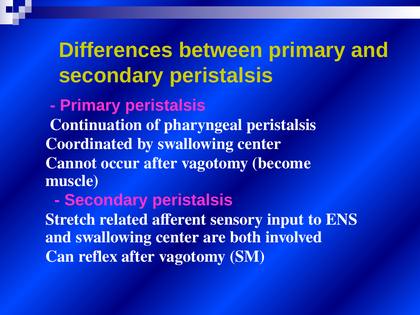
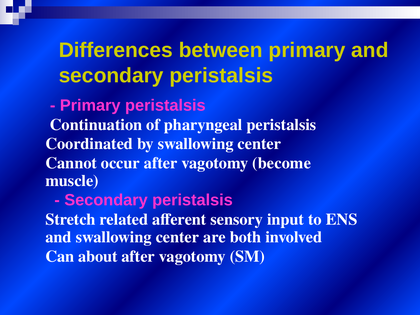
reflex: reflex -> about (98, 256)
